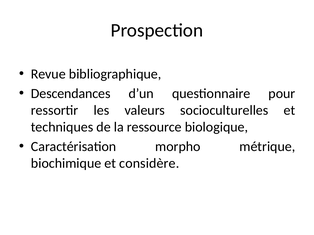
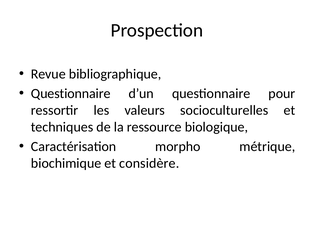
Descendances: Descendances -> Questionnaire (71, 94)
